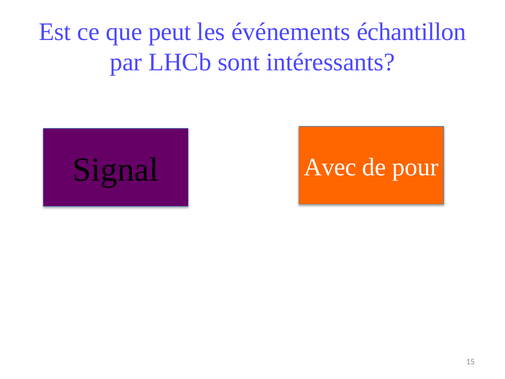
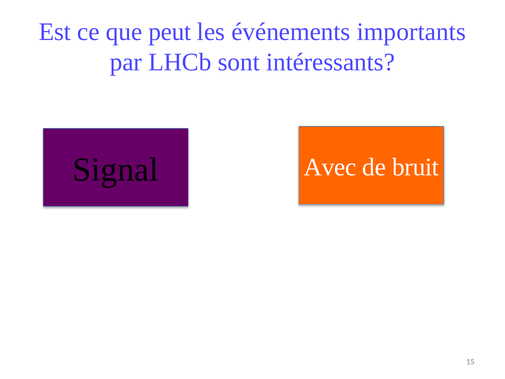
échantillon: échantillon -> importants (411, 32)
pour: pour -> bruit (415, 167)
